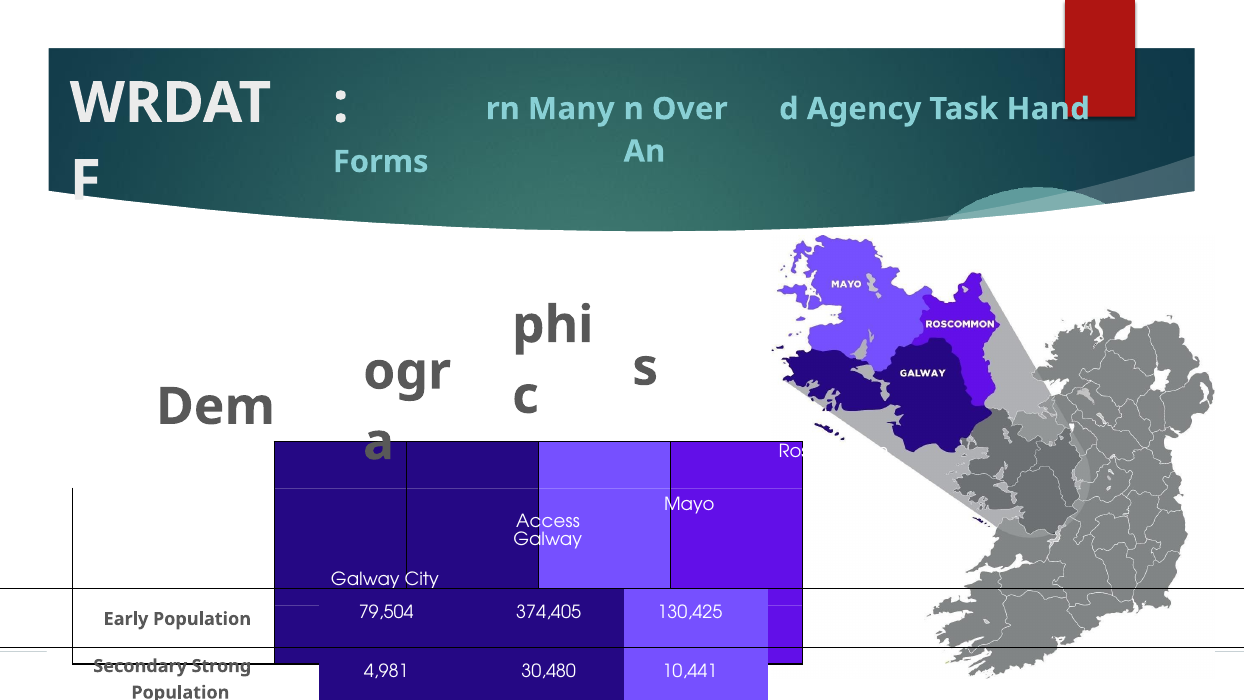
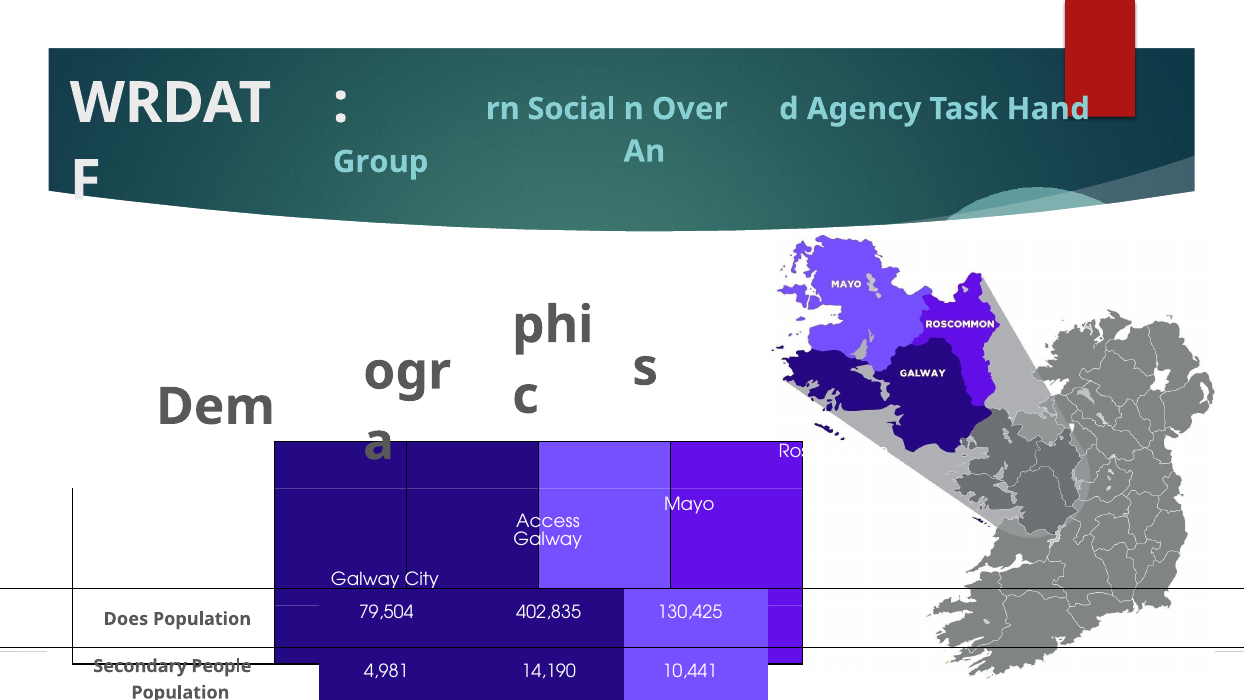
Many: Many -> Social (572, 109)
Forms: Forms -> Group (381, 162)
Early: Early -> Does (126, 619)
374,405: 374,405 -> 402,835 (549, 613)
Strong: Strong -> People (221, 666)
30,480: 30,480 -> 14,190 (549, 671)
